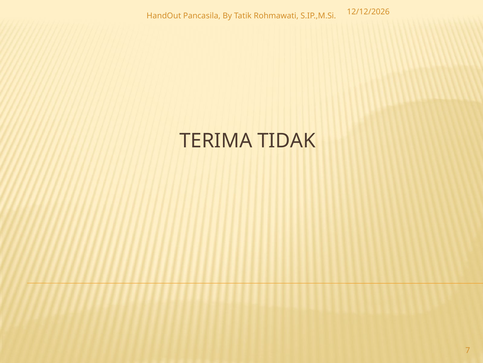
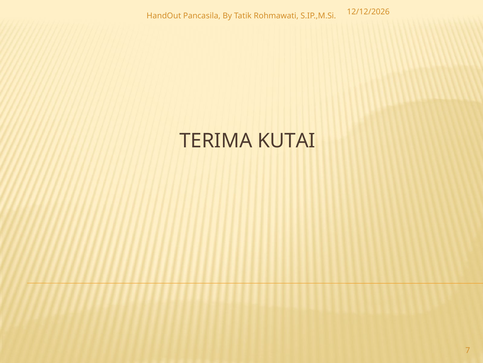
TIDAK: TIDAK -> KUTAI (286, 141)
